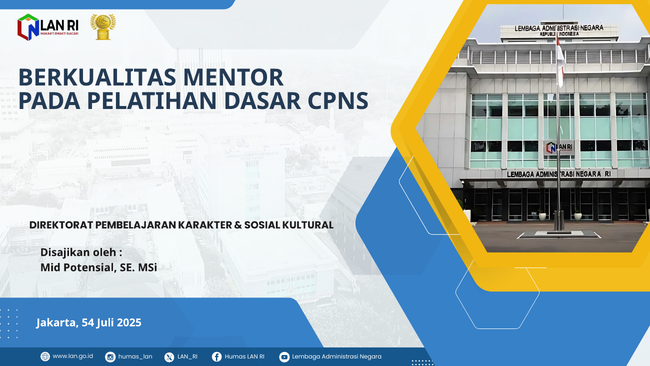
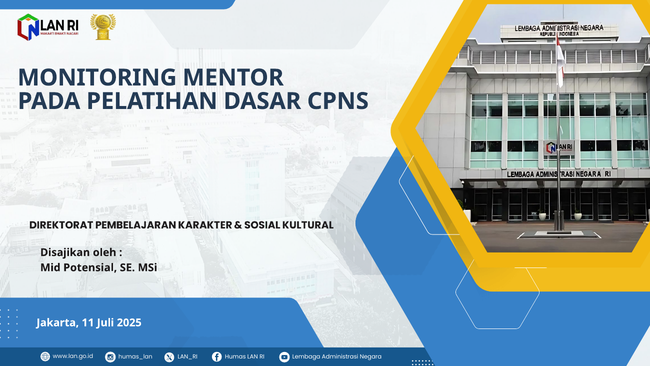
BERKUALITAS: BERKUALITAS -> MONITORING (97, 78)
54: 54 -> 11 (88, 322)
